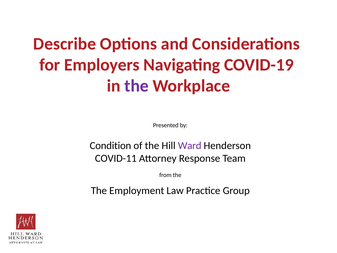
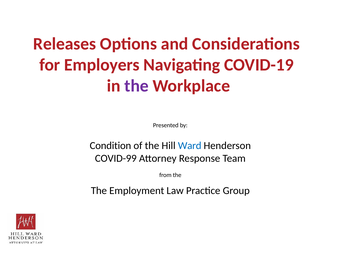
Describe: Describe -> Releases (65, 44)
Ward colour: purple -> blue (190, 145)
COVID-11: COVID-11 -> COVID-99 (116, 158)
